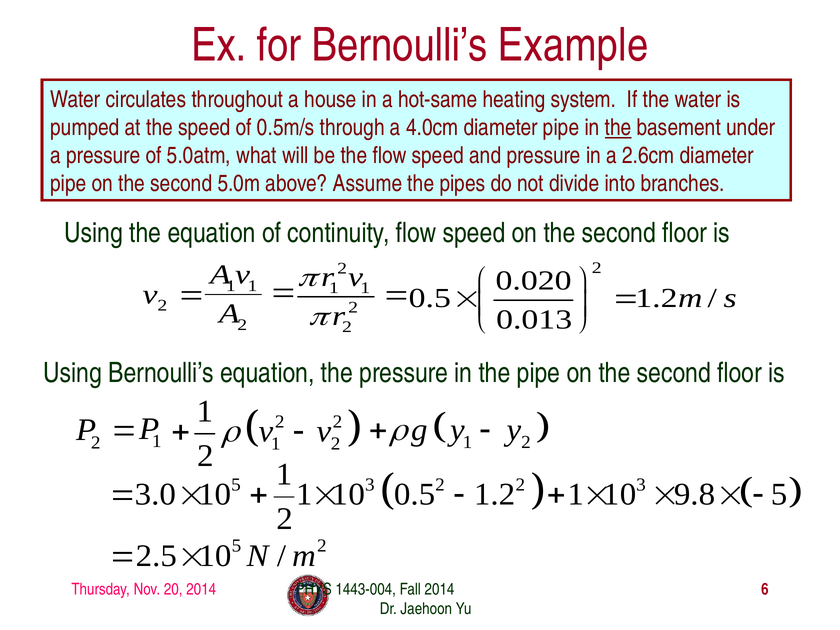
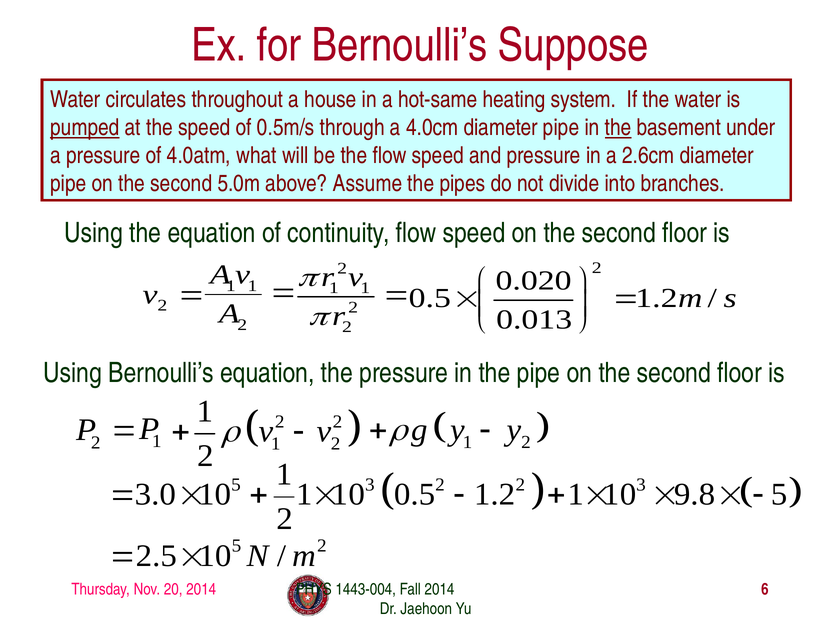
Example: Example -> Suppose (573, 45)
pumped underline: none -> present (85, 128)
5.0atm: 5.0atm -> 4.0atm (199, 156)
